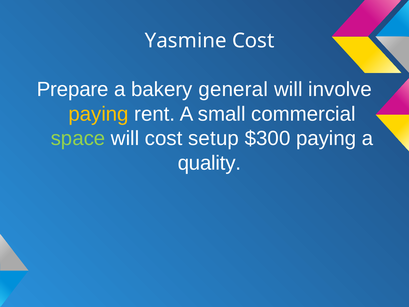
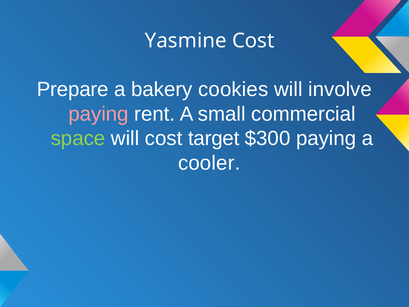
general: general -> cookies (233, 89)
paying colour: yellow -> pink (99, 114)
setup: setup -> target (214, 138)
quality: quality -> cooler (209, 163)
